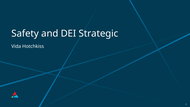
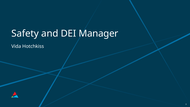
Strategic: Strategic -> Manager (98, 33)
